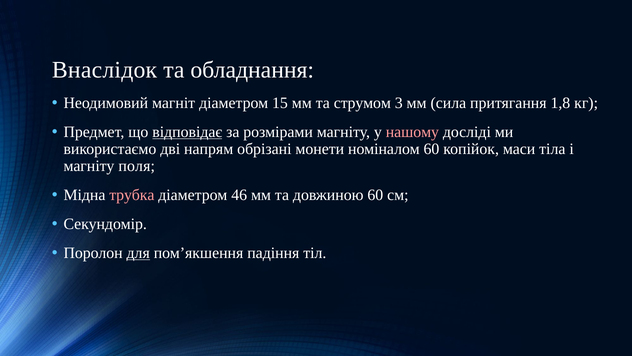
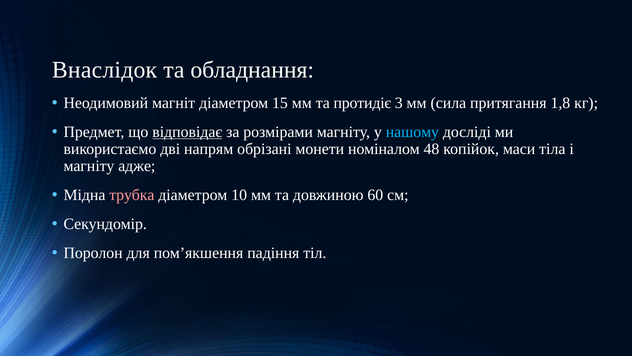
струмом: струмом -> протидіє (362, 103)
нашому colour: pink -> light blue (412, 132)
номіналом 60: 60 -> 48 (431, 149)
поля: поля -> адже (137, 166)
46: 46 -> 10 (239, 195)
для underline: present -> none (138, 253)
